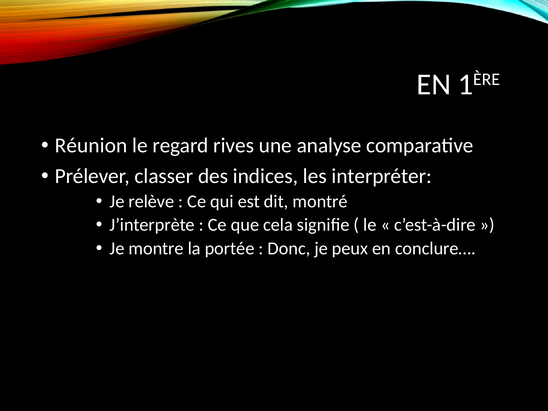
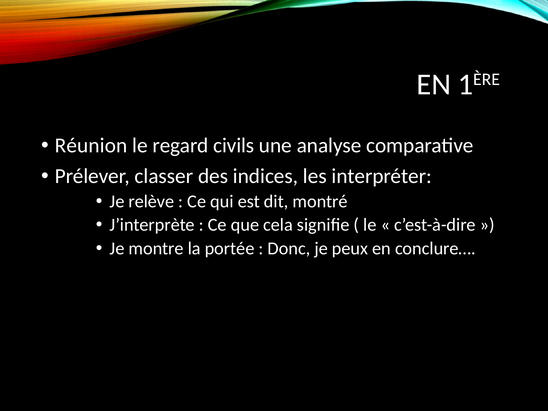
rives: rives -> civils (234, 146)
